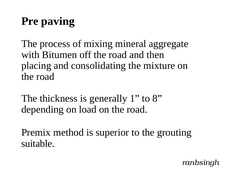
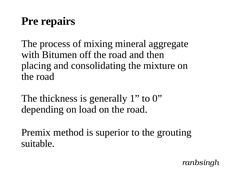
paving: paving -> repairs (58, 21)
8: 8 -> 0 (157, 99)
